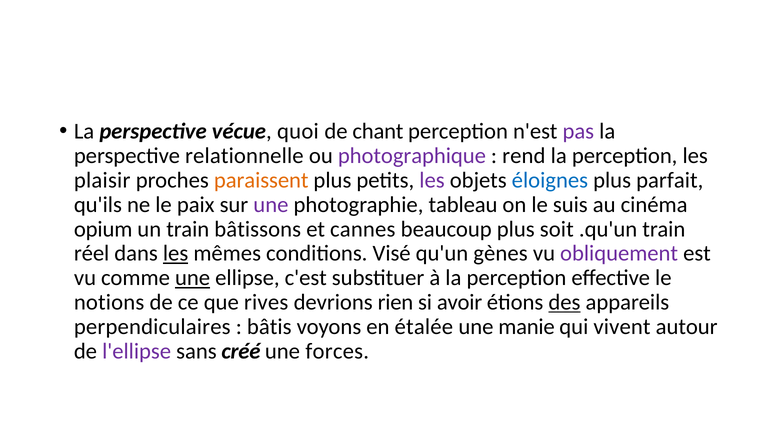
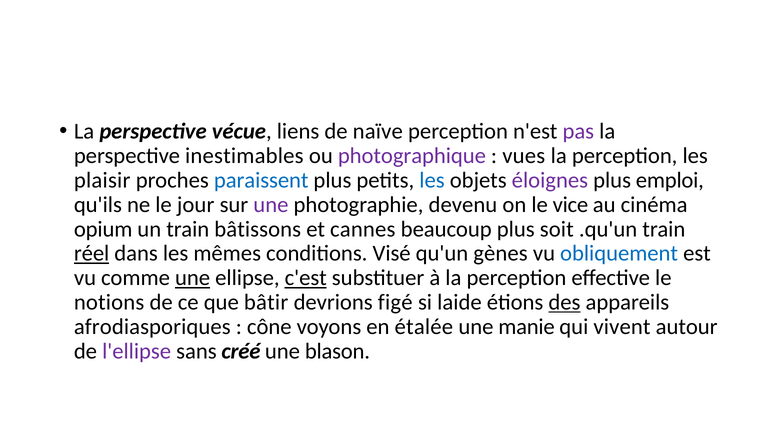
quoi: quoi -> liens (298, 131)
chant: chant -> naïve (378, 131)
relationnelle: relationnelle -> inestimables (244, 156)
rend: rend -> vues (524, 156)
paraissent colour: orange -> blue (261, 180)
les colour: purple -> blue (432, 180)
éloignes colour: blue -> purple (550, 180)
parfait: parfait -> emploi (670, 180)
paix: paix -> jour (196, 205)
tableau: tableau -> devenu (463, 205)
suis: suis -> vice (570, 205)
réel underline: none -> present (92, 254)
les underline: present -> none (176, 254)
obliquement colour: purple -> blue (619, 254)
c'est underline: none -> present (306, 278)
rives: rives -> bâtir (266, 303)
rien: rien -> figé (395, 303)
avoir: avoir -> laide (459, 303)
perpendiculaires: perpendiculaires -> afrodiasporiques (152, 327)
bâtis: bâtis -> cône (269, 327)
forces: forces -> blason (337, 352)
